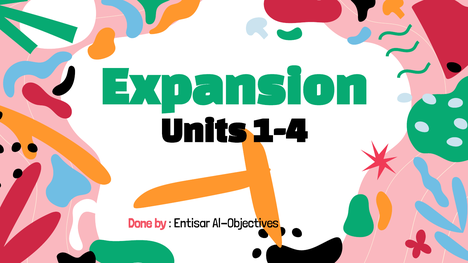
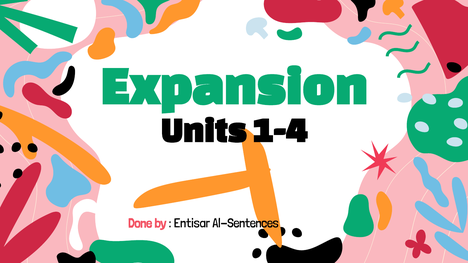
Al-Objectives: Al-Objectives -> Al-Sentences (246, 223)
